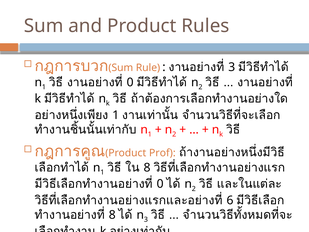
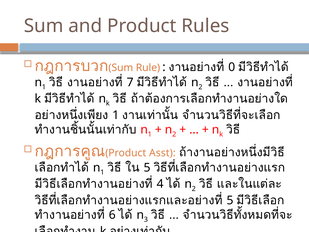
3: 3 -> 0 (232, 67)
0: 0 -> 7 (130, 82)
Prof: Prof -> Asst (162, 153)
8: 8 -> 5 (147, 167)
0: 0 -> 4 (160, 184)
6: 6 -> 5 (230, 200)
8: 8 -> 6 (112, 215)
